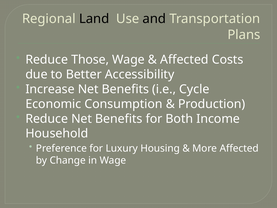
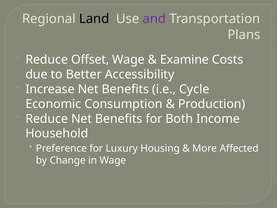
and colour: black -> purple (154, 19)
Those: Those -> Offset (90, 59)
Affected: Affected -> Examine (184, 59)
